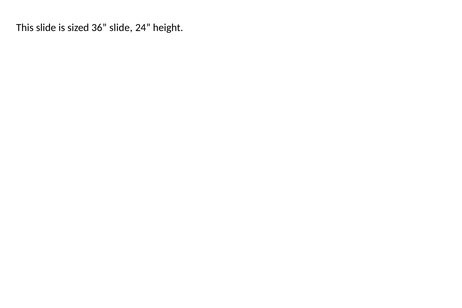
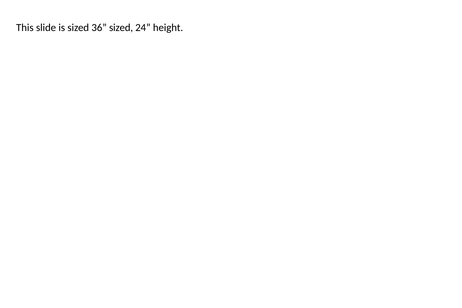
36 slide: slide -> sized (121, 28)
